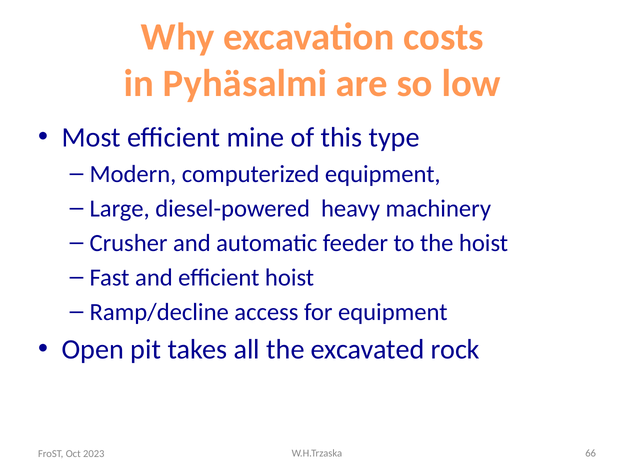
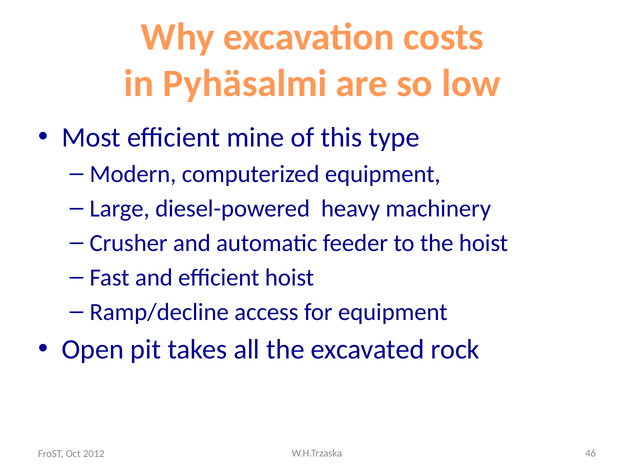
66: 66 -> 46 (591, 454)
2023: 2023 -> 2012 (94, 454)
